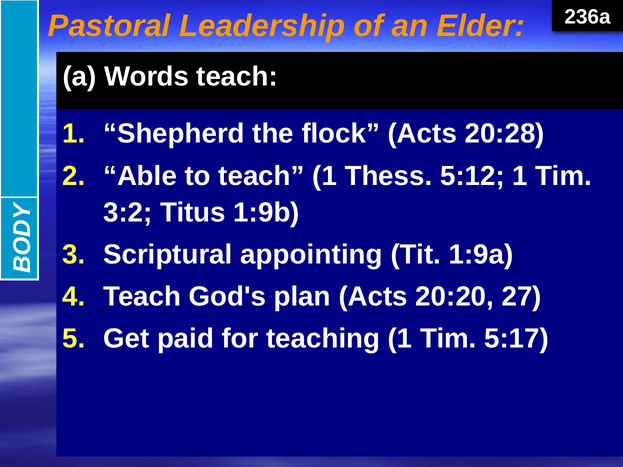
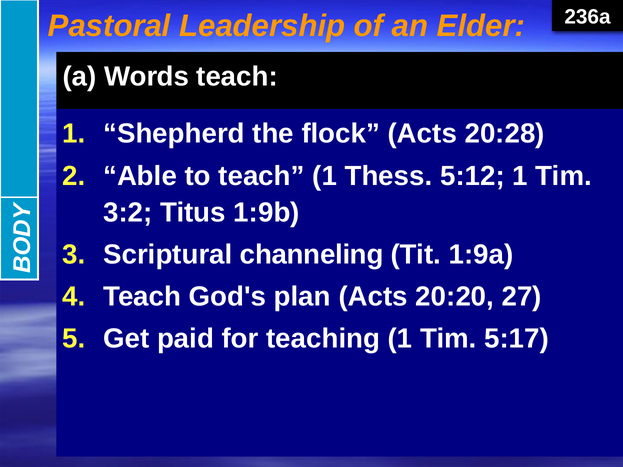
appointing: appointing -> channeling (312, 255)
